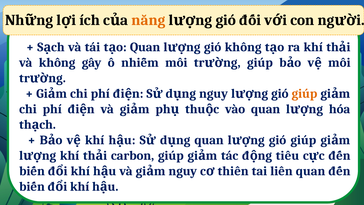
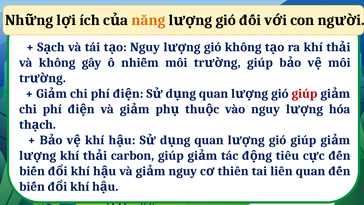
Quan: Quan -> Nguy (145, 47)
nguy: nguy -> quan (214, 94)
giúp colour: orange -> red (304, 94)
vào quan: quan -> nguy (266, 109)
